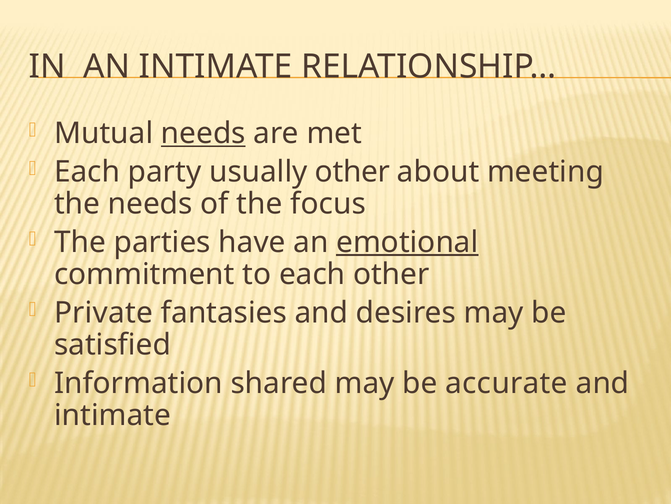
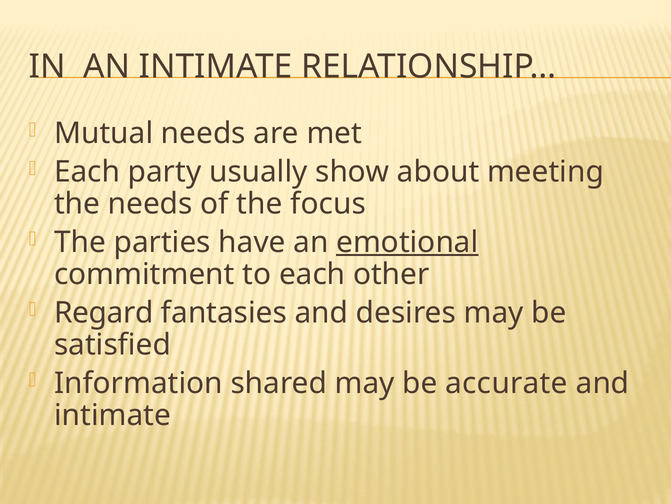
needs underline: present -> none (203, 133)
usually other: other -> show (352, 171)
Private: Private -> Regard (104, 312)
